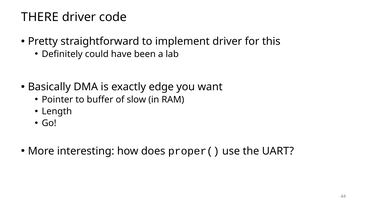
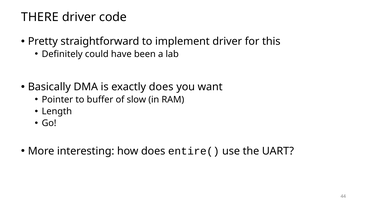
exactly edge: edge -> does (161, 87)
proper(: proper( -> entire( (194, 151)
